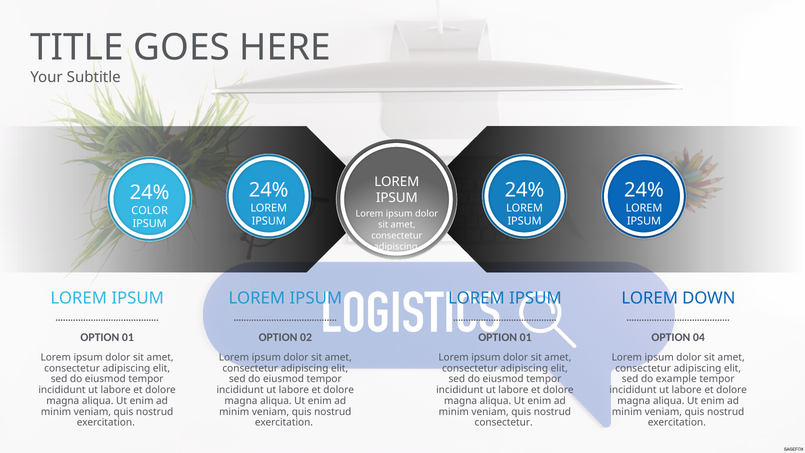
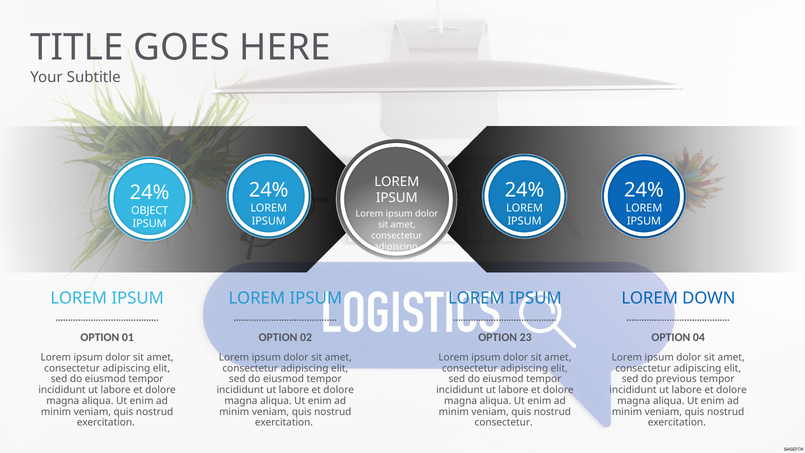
COLOR: COLOR -> OBJECT (150, 211)
01: 01 -> 23 (526, 337)
example: example -> previous (676, 379)
